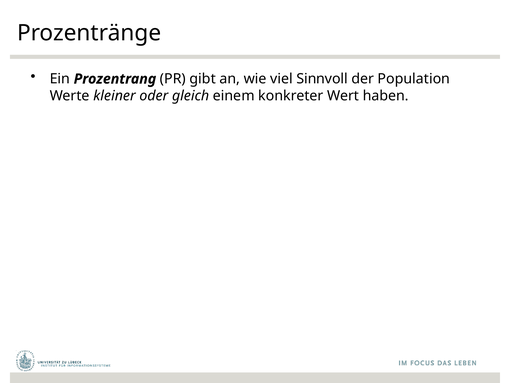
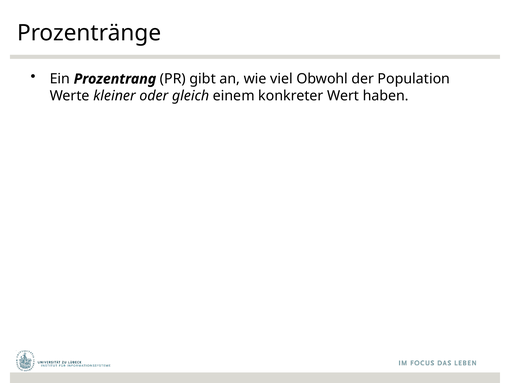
Sinnvoll: Sinnvoll -> Obwohl (322, 79)
